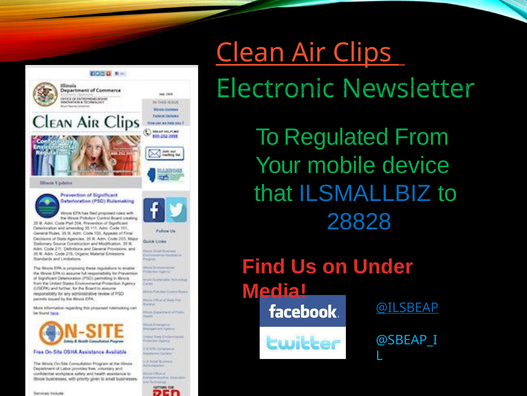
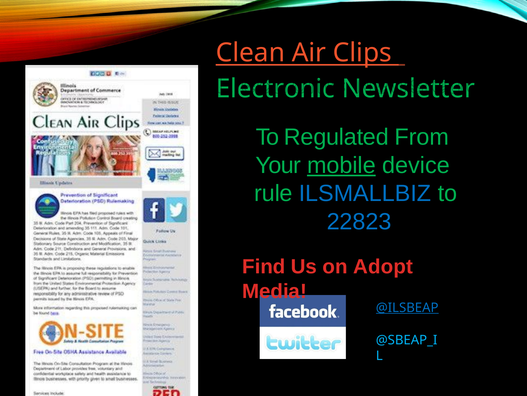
mobile underline: none -> present (341, 165)
that: that -> rule (273, 193)
28828: 28828 -> 22823 (359, 221)
Under: Under -> Adopt (383, 266)
